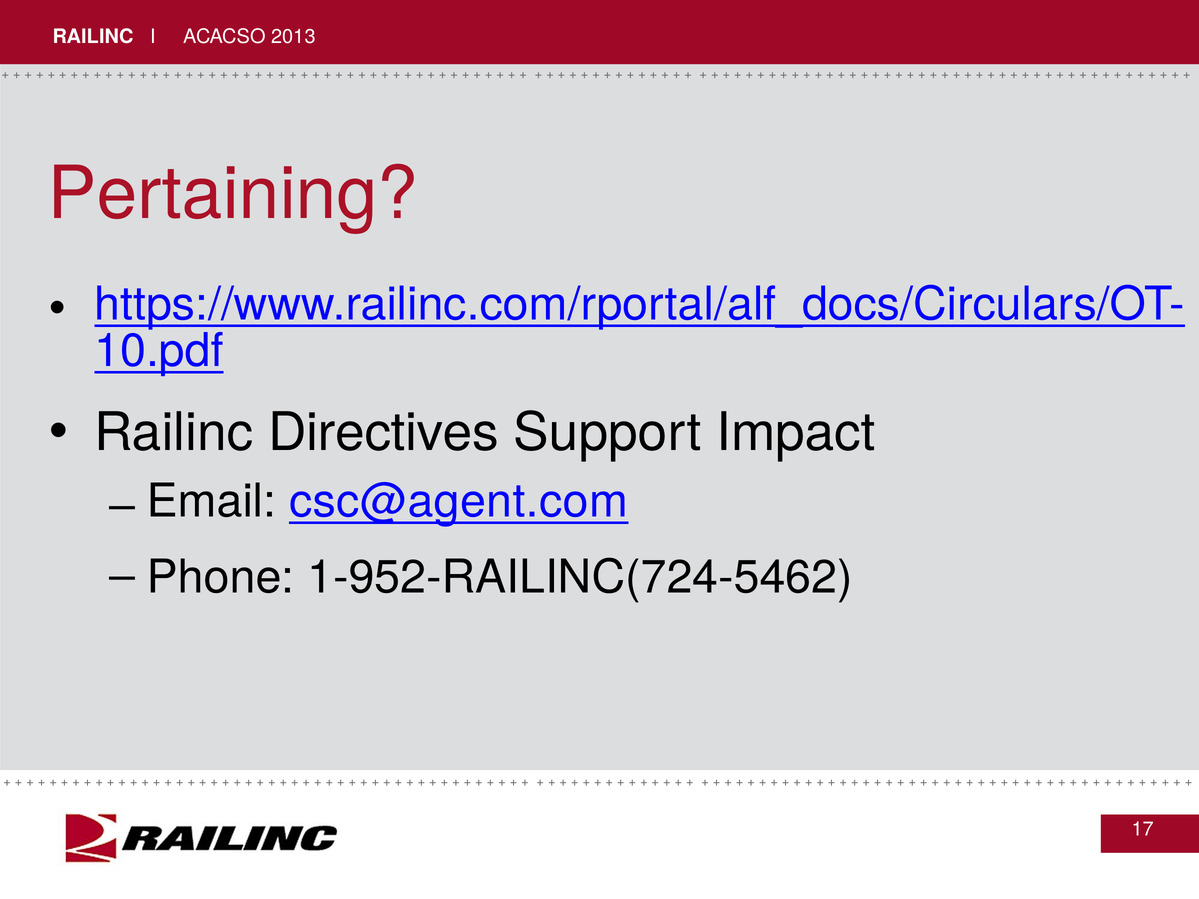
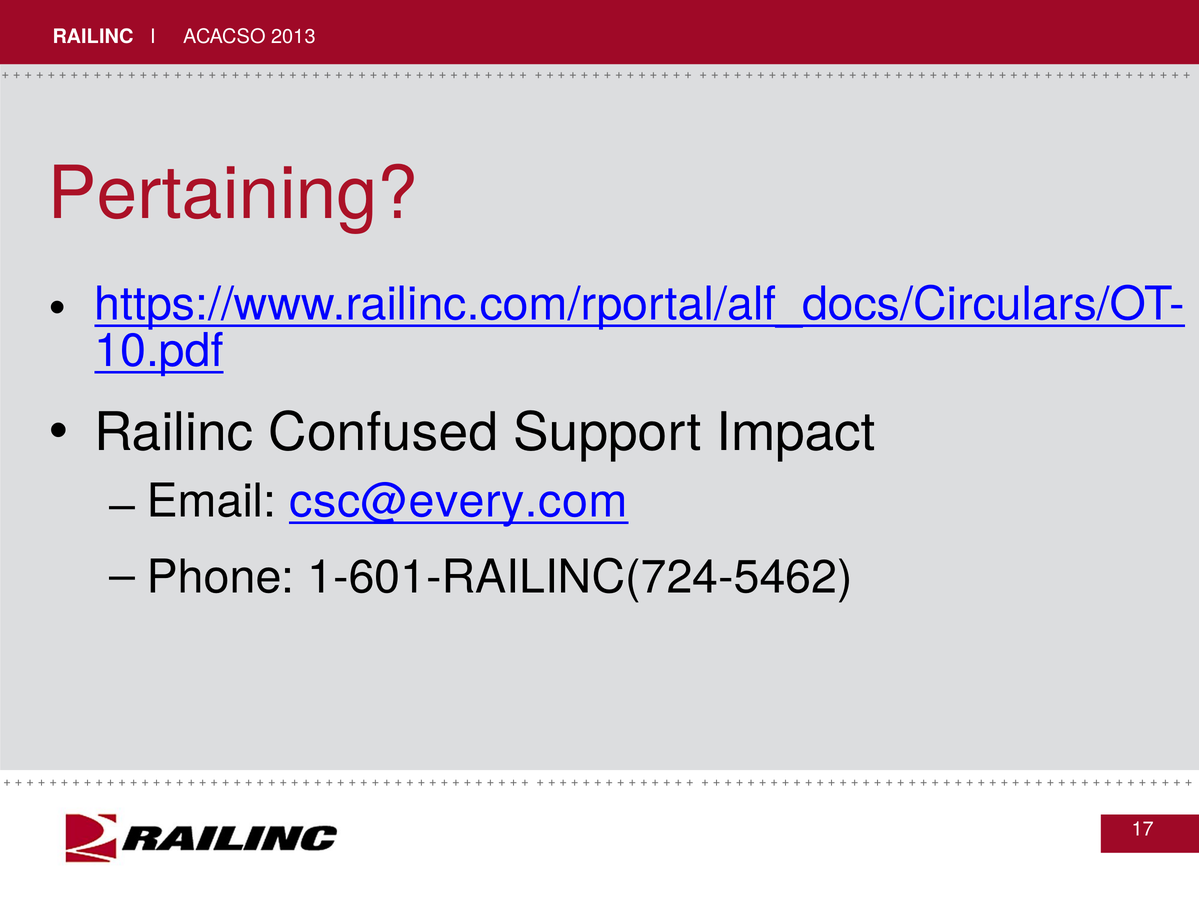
Directives: Directives -> Confused (383, 433)
csc@agent.com: csc@agent.com -> csc@every.com (458, 502)
1-952-RAILINC(724-5462: 1-952-RAILINC(724-5462 -> 1-601-RAILINC(724-5462 (580, 578)
